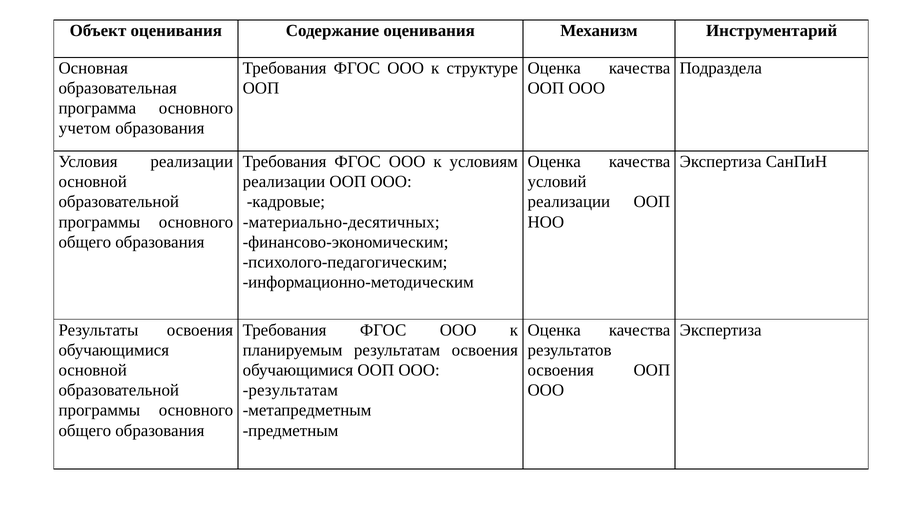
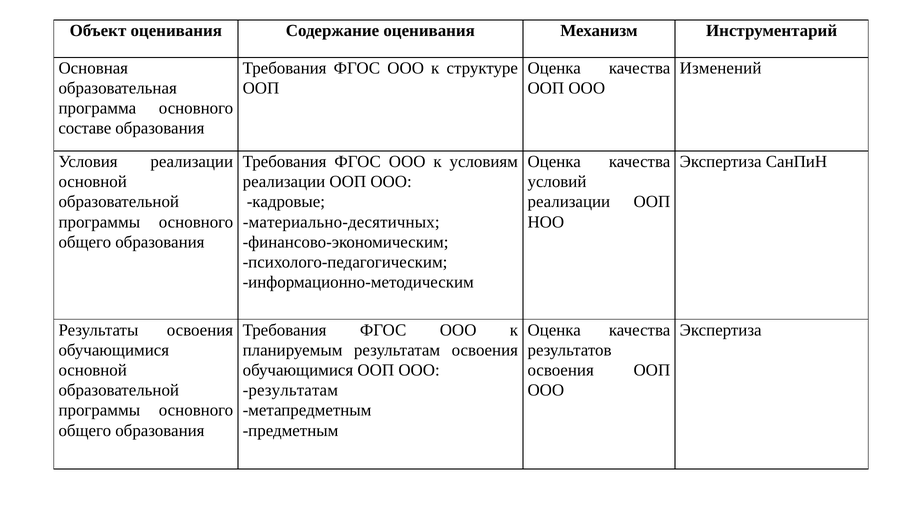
Подраздела: Подраздела -> Изменений (721, 68)
учетом: учетом -> составе (85, 128)
